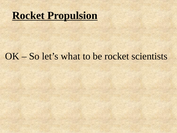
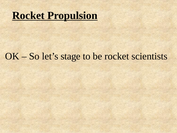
what: what -> stage (71, 56)
